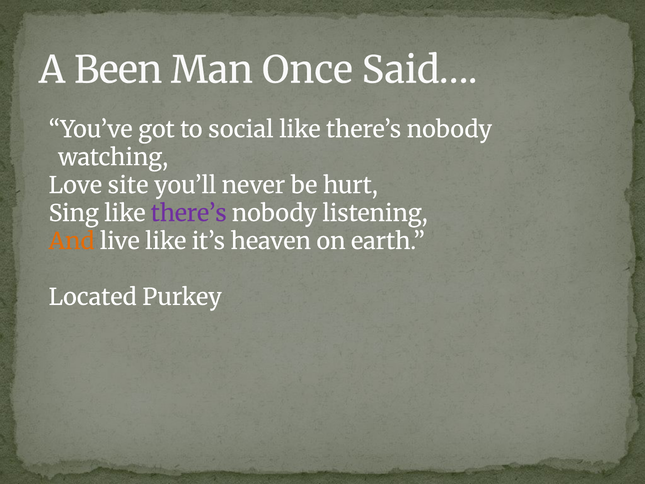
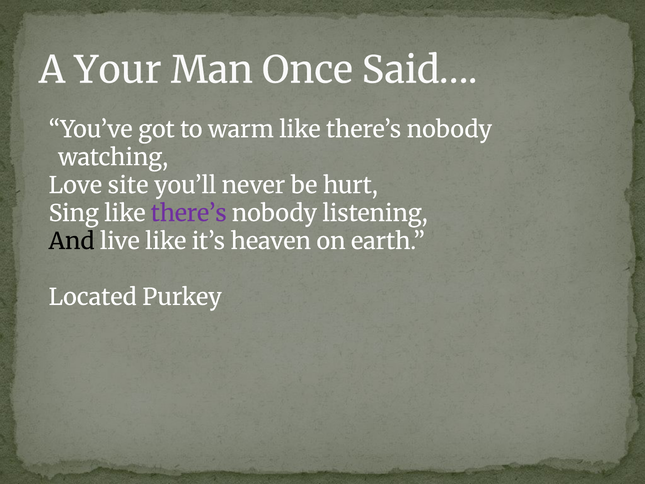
Been: Been -> Your (118, 70)
social: social -> warm (241, 130)
And colour: orange -> black (72, 241)
